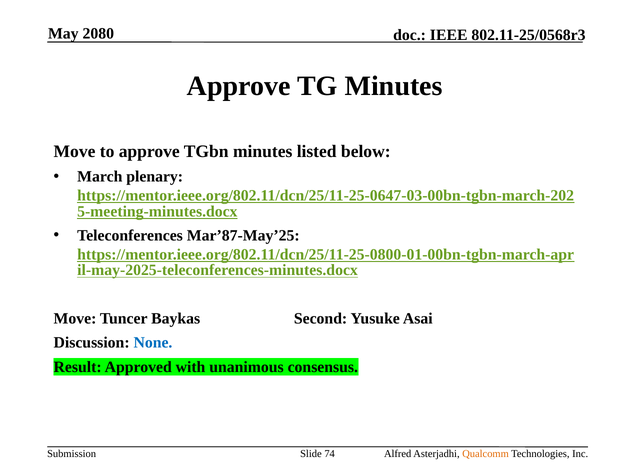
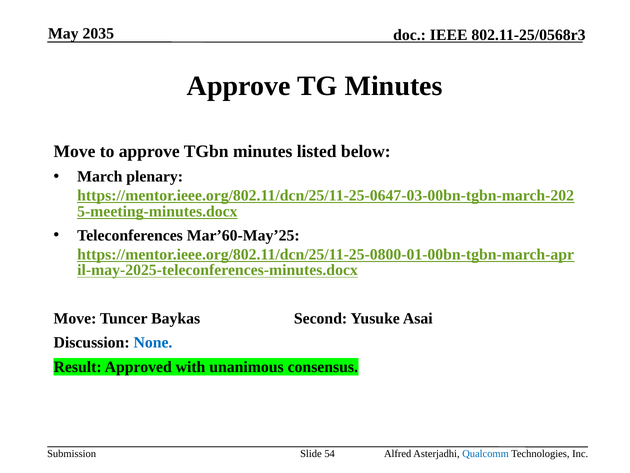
2080: 2080 -> 2035 (98, 33)
Mar’87-May’25: Mar’87-May’25 -> Mar’60-May’25 (243, 235)
74: 74 -> 54 (330, 453)
Qualcomm colour: orange -> blue (486, 453)
